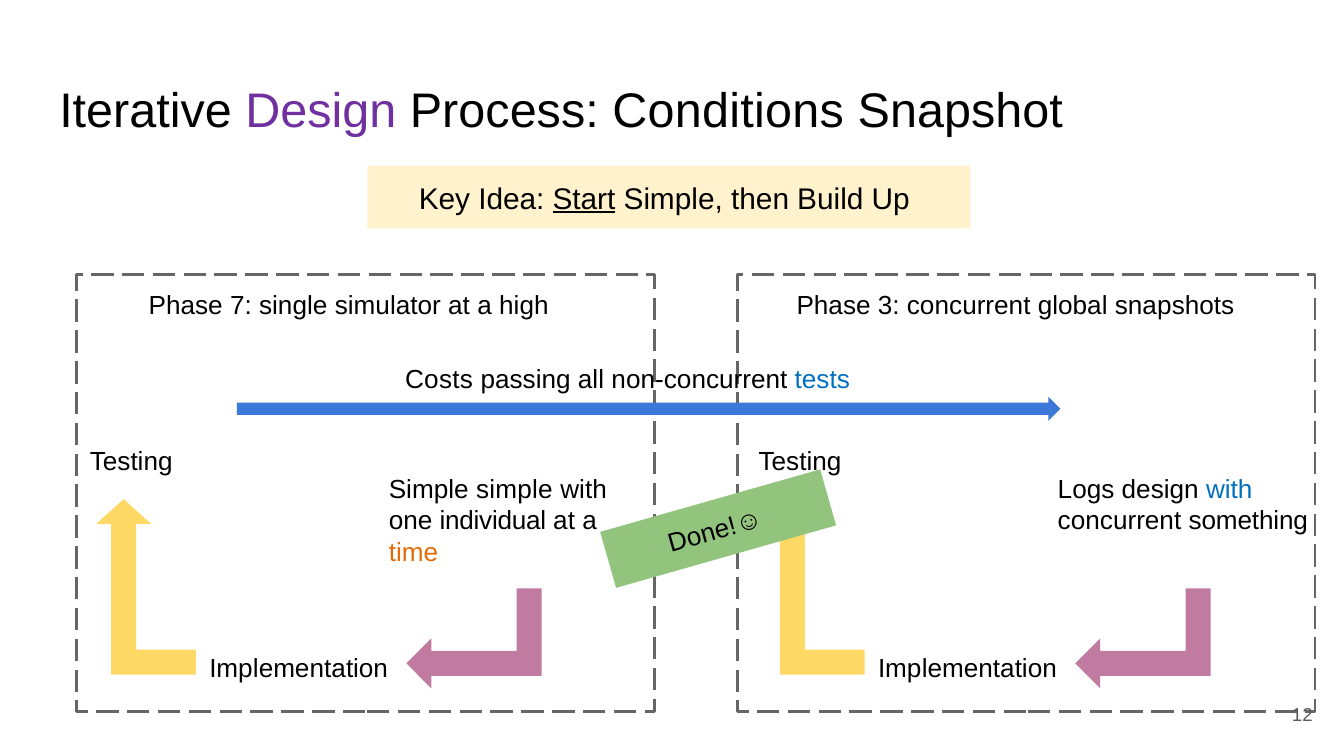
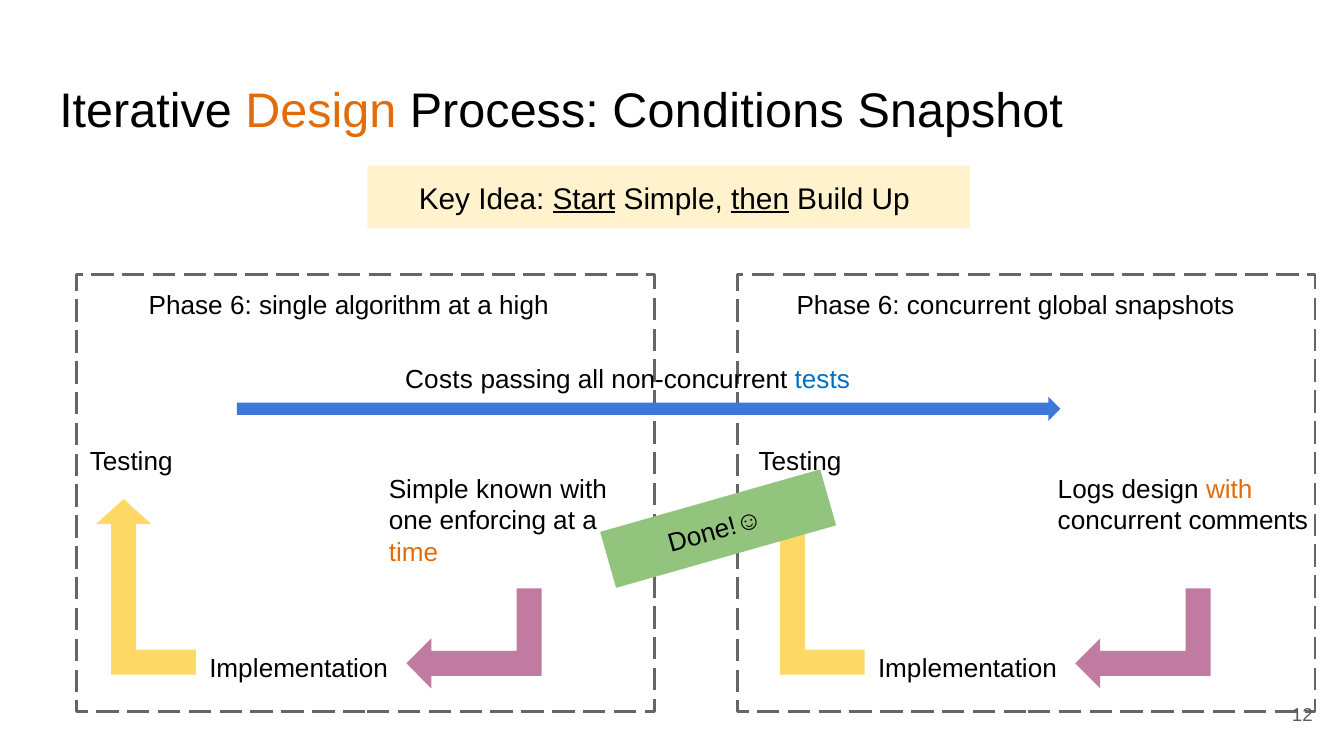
Design colour: purple -> orange (321, 111)
then underline: none -> present (760, 199)
7: 7 -> 6 (241, 306)
simulator: simulator -> algorithm (388, 306)
3: 3 -> 6 (889, 306)
Simple simple: simple -> known (514, 490)
with colour: blue -> orange (1229, 490)
individual: individual -> enforcing (493, 521)
something: something -> comments (1248, 521)
